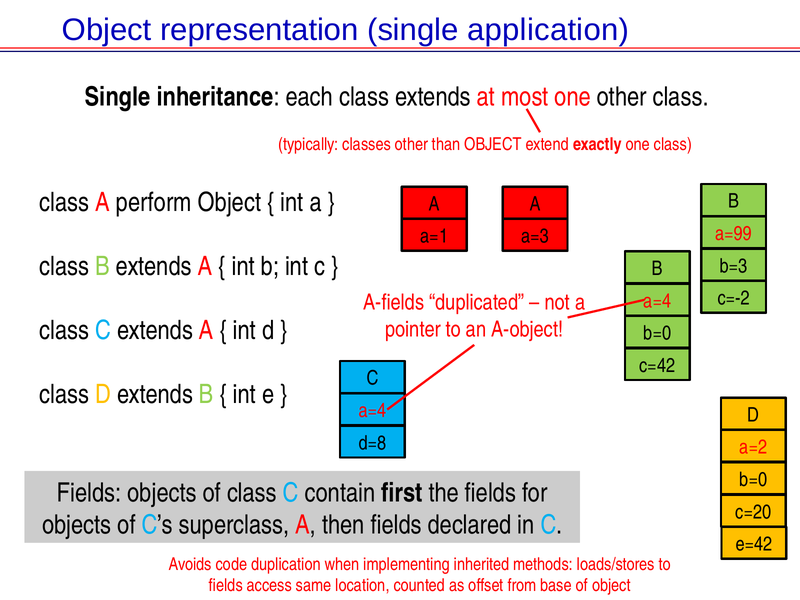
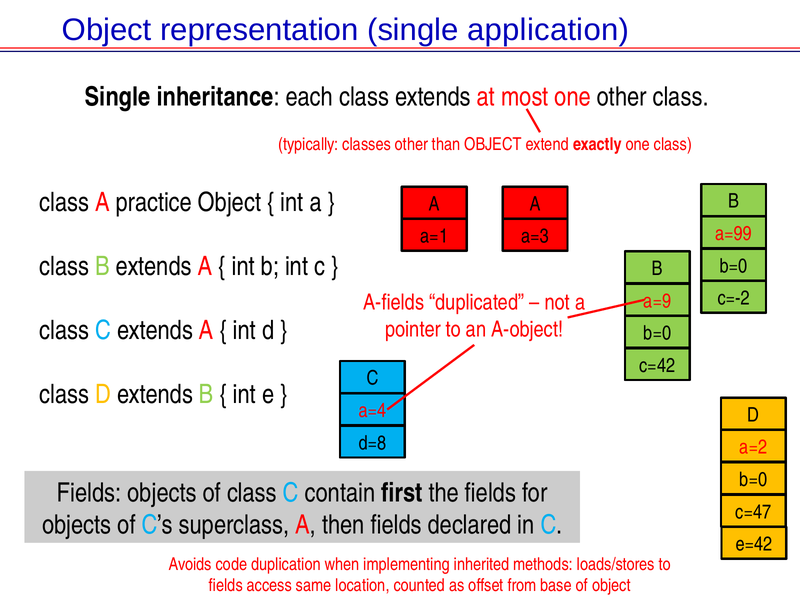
perform: perform -> practice (154, 203)
b=3: b=3 -> b=0 (734, 266)
a=4: a=4 -> a=9 (657, 301)
c=20: c=20 -> c=47 (753, 512)
